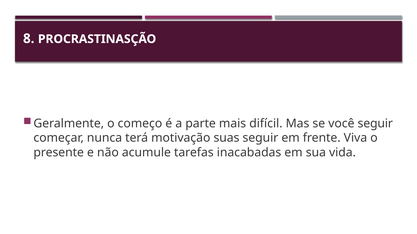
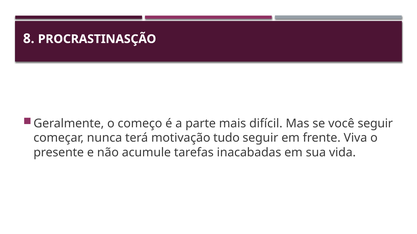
suas: suas -> tudo (227, 138)
